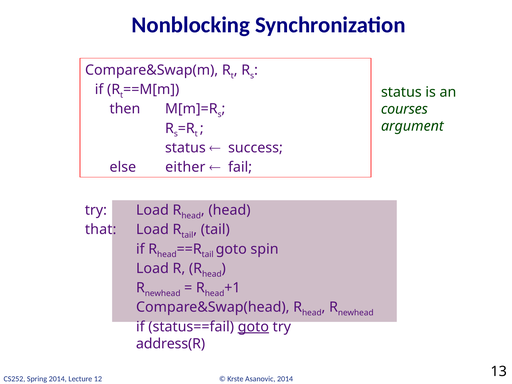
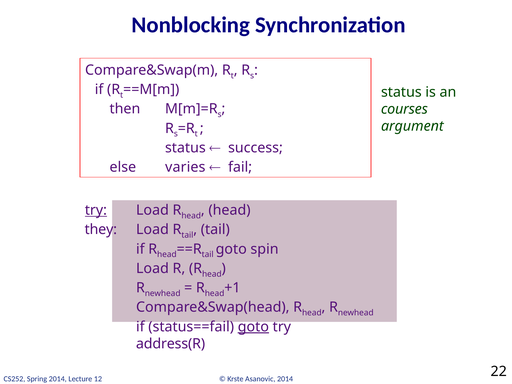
either: either -> varies (185, 167)
try underline: none -> present (96, 210)
that: that -> they (101, 230)
13: 13 -> 22 (499, 372)
